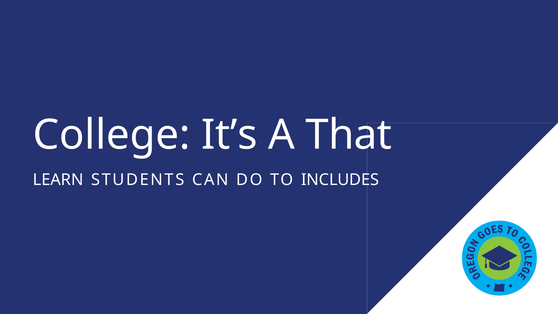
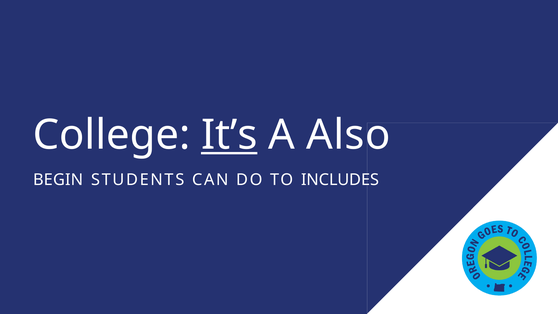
It’s underline: none -> present (229, 135)
That: That -> Also (348, 135)
LEARN: LEARN -> BEGIN (58, 180)
